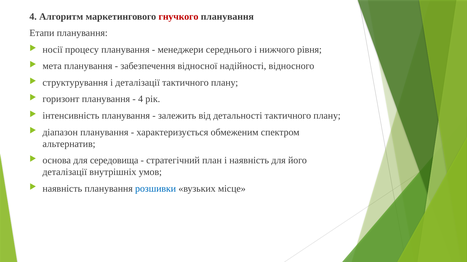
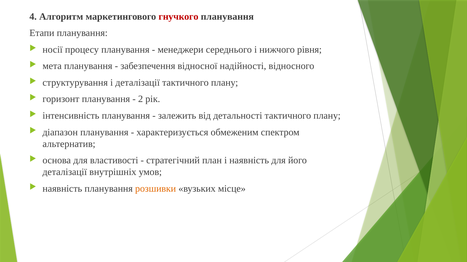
4: 4 -> 2 (141, 99)
середовища: середовища -> властивості (114, 161)
розшивки colour: blue -> orange (156, 189)
